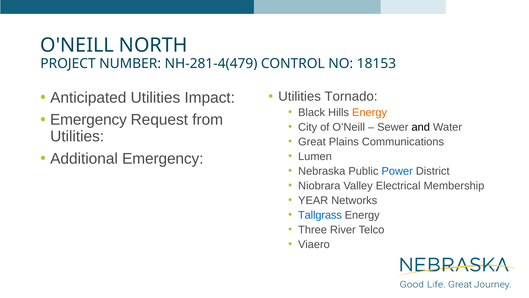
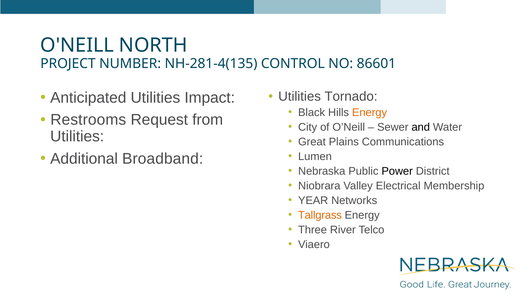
NH-281-4(479: NH-281-4(479 -> NH-281-4(135 (211, 63)
18153: 18153 -> 86601 (376, 63)
Emergency: Emergency -> Restrooms (88, 120)
Additional Emergency: Emergency -> Broadband (163, 158)
Power colour: blue -> black (397, 171)
Tallgrass colour: blue -> orange (320, 215)
